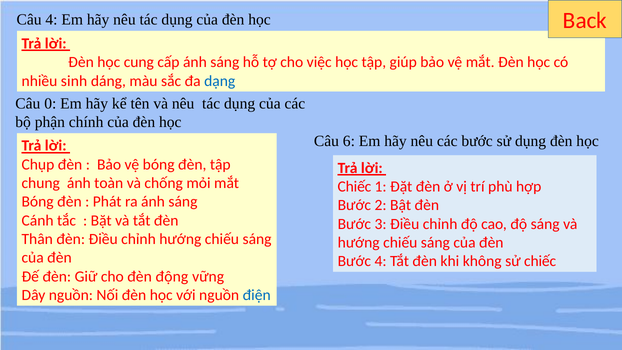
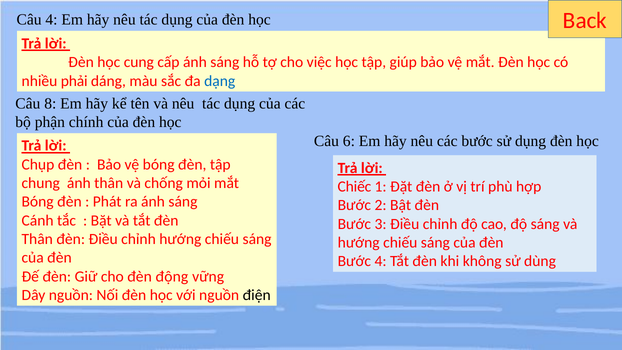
sinh: sinh -> phải (74, 81)
0: 0 -> 8 (50, 103)
ánh toàn: toàn -> thân (109, 183)
sử chiếc: chiếc -> dùng (540, 261)
điện colour: blue -> black (257, 295)
